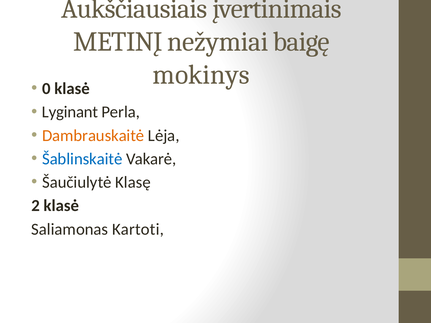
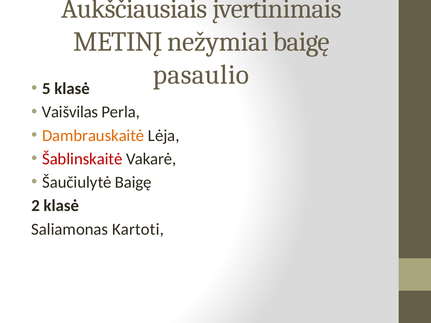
mokinys: mokinys -> pasaulio (201, 75)
0: 0 -> 5 (46, 89)
Lyginant: Lyginant -> Vaišvilas (70, 112)
Šablinskaitė colour: blue -> red (82, 159)
Šaučiulytė Klasę: Klasę -> Baigę (133, 183)
